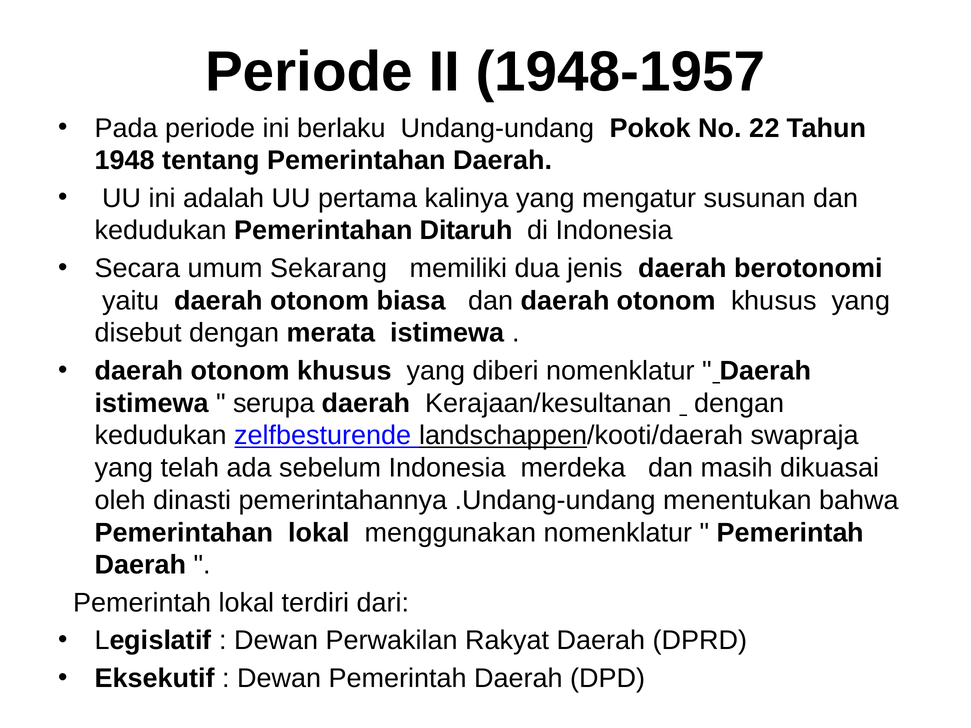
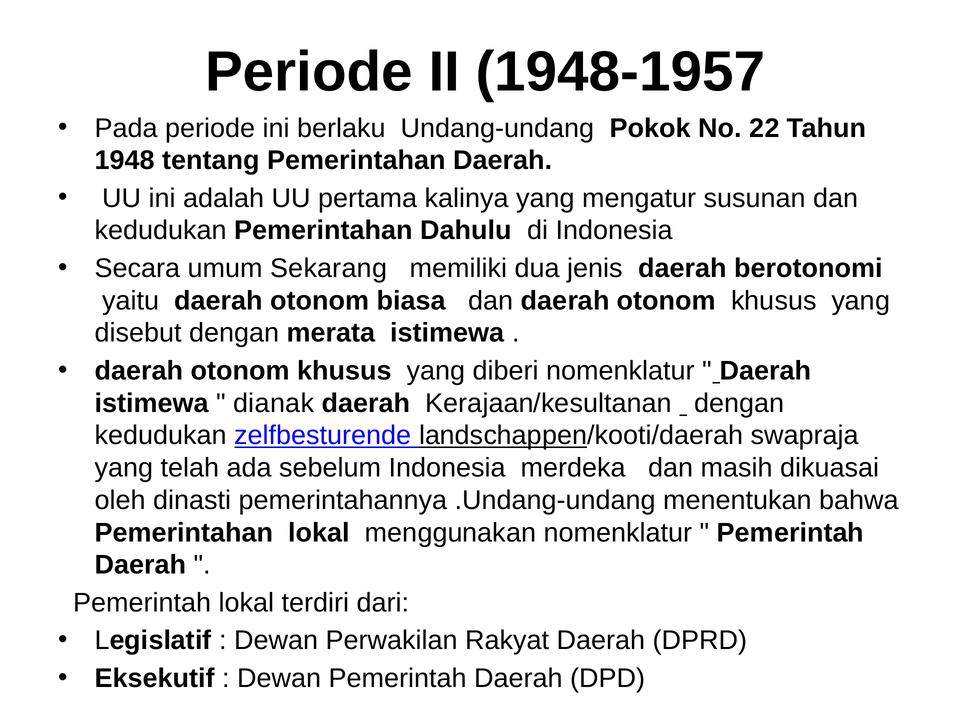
Ditaruh: Ditaruh -> Dahulu (466, 231)
serupa: serupa -> dianak (274, 403)
